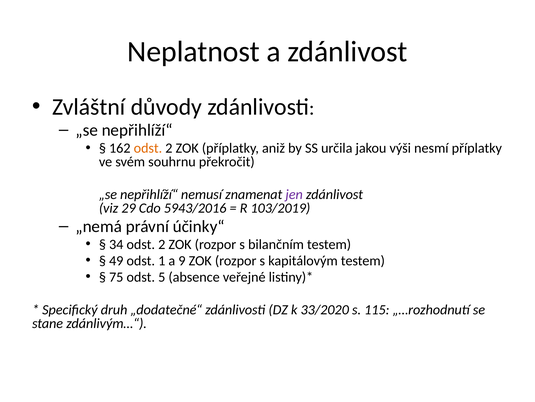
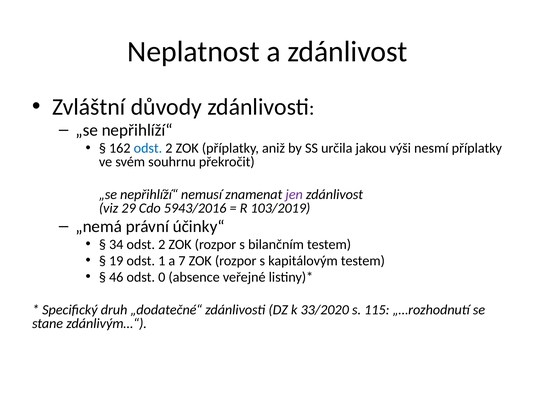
odst colour: orange -> blue (148, 148)
49: 49 -> 19 (116, 260)
9: 9 -> 7 (182, 260)
75: 75 -> 46 (116, 277)
5: 5 -> 0 (162, 277)
